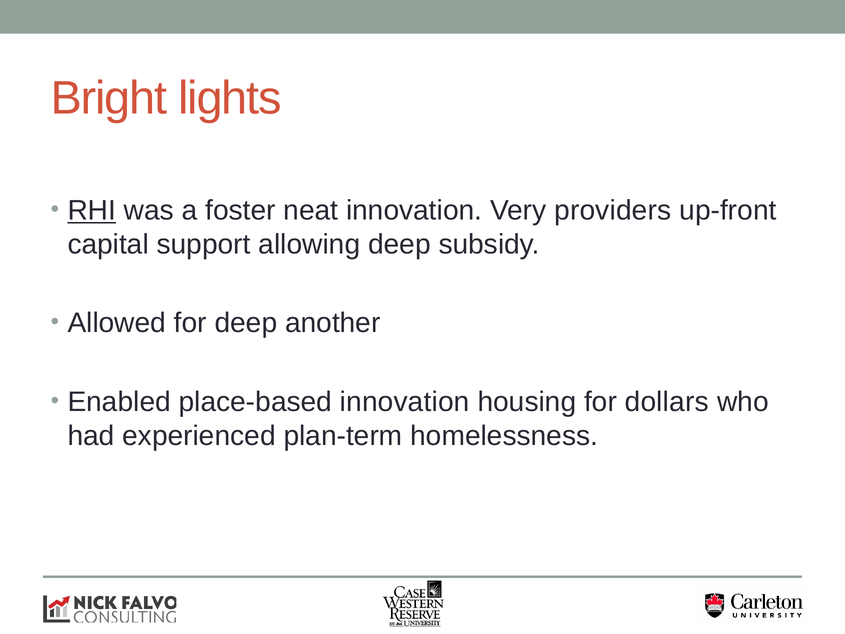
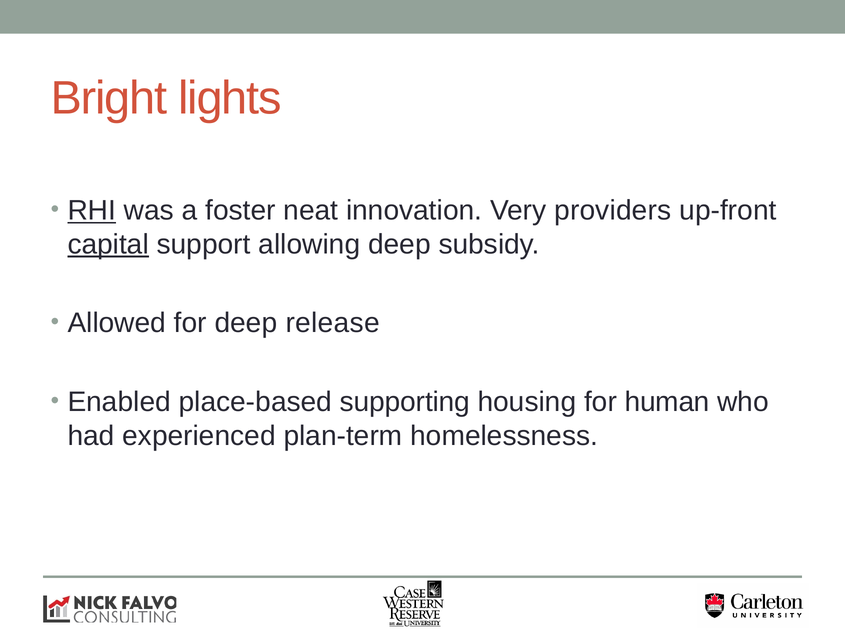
capital underline: none -> present (108, 244)
another: another -> release (333, 323)
place-based innovation: innovation -> supporting (405, 402)
dollars: dollars -> human (667, 402)
